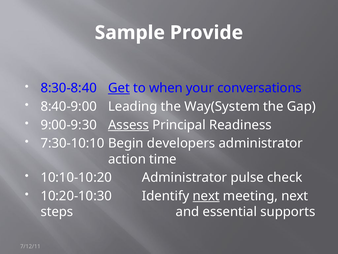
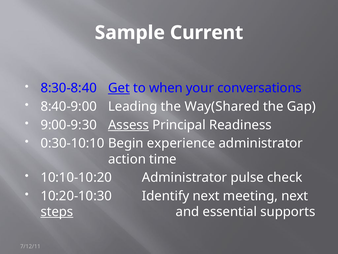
Provide: Provide -> Current (207, 33)
Way(System: Way(System -> Way(Shared (222, 106)
7:30-10:10: 7:30-10:10 -> 0:30-10:10 (72, 143)
developers: developers -> experience (181, 143)
next underline: present -> none (206, 196)
steps underline: none -> present (57, 211)
